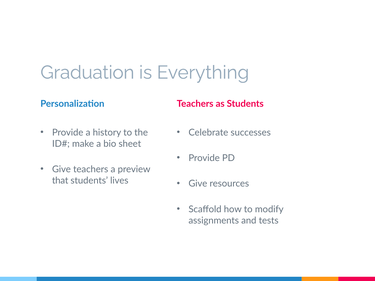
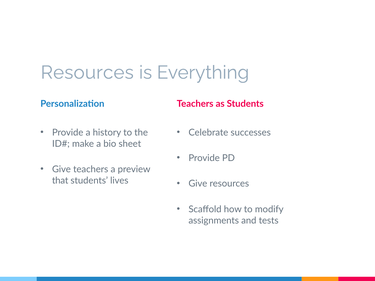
Graduation: Graduation -> Resources (87, 73)
